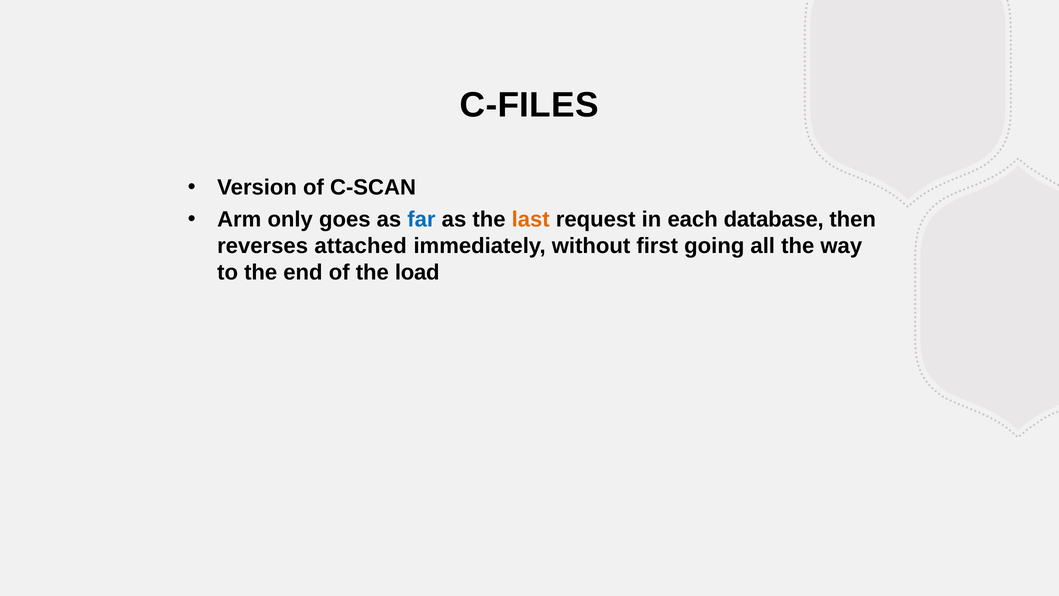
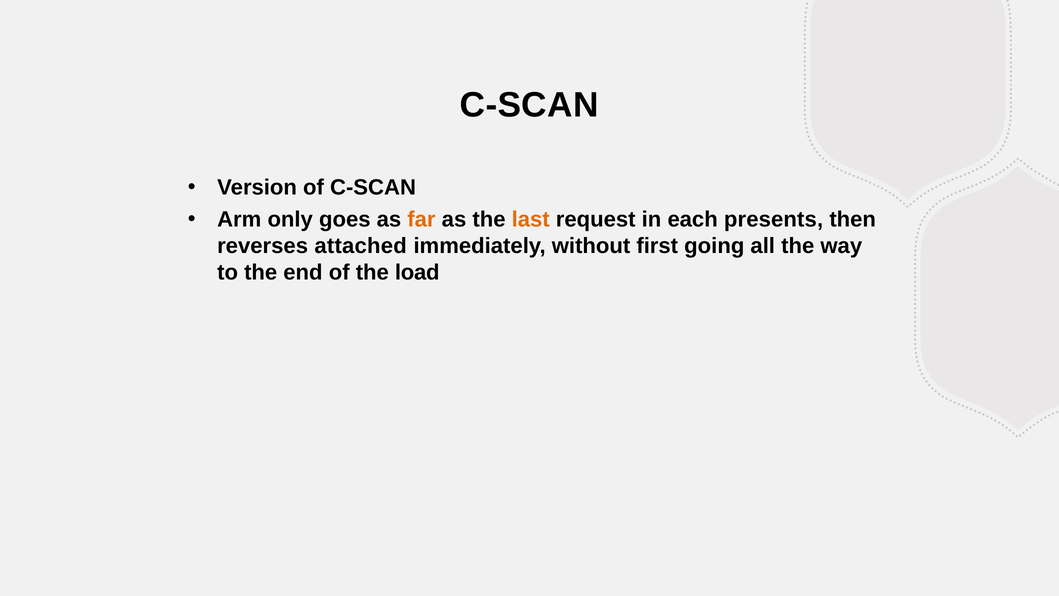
C-FILES: C-FILES -> C-SCAN (529, 105)
far colour: blue -> orange (421, 219)
database: database -> presents (774, 219)
